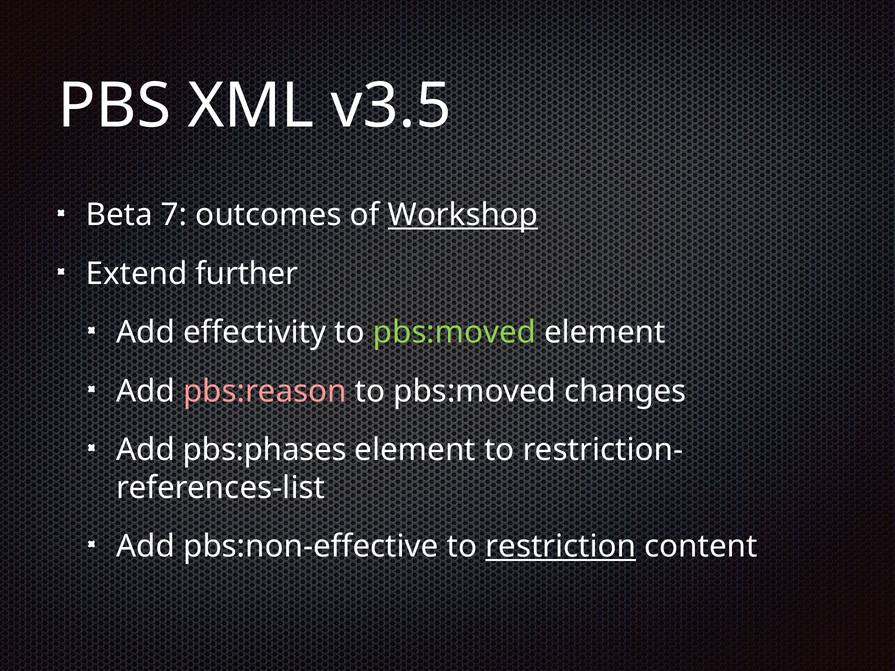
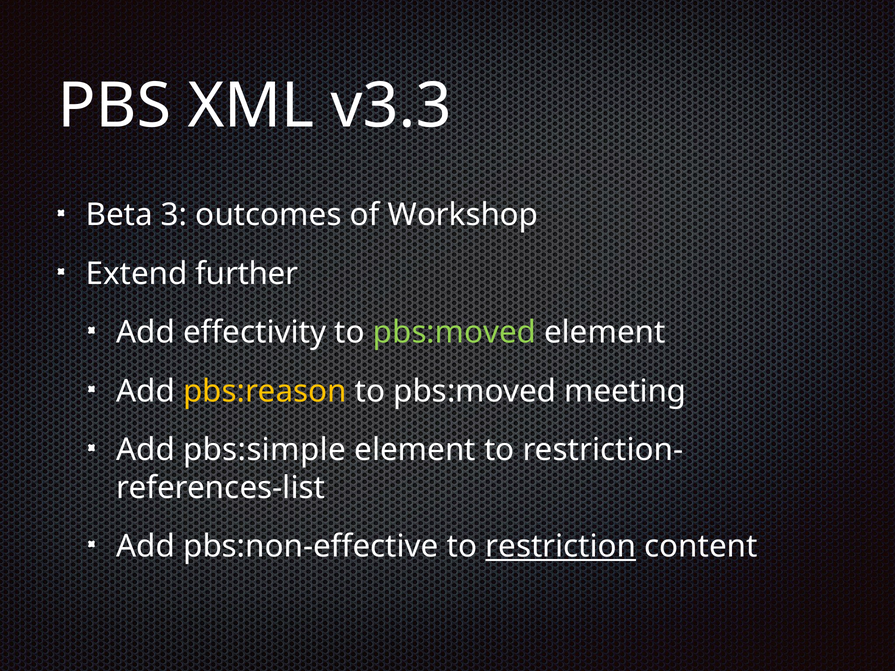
v3.5: v3.5 -> v3.3 (391, 106)
7: 7 -> 3 (174, 215)
Workshop underline: present -> none (463, 215)
pbs:reason colour: pink -> yellow (265, 391)
changes: changes -> meeting (625, 391)
pbs:phases: pbs:phases -> pbs:simple (264, 450)
